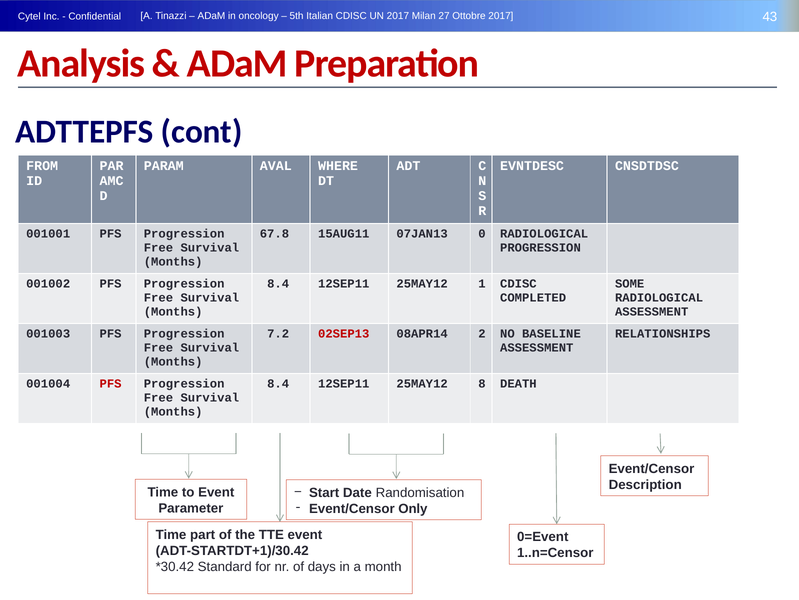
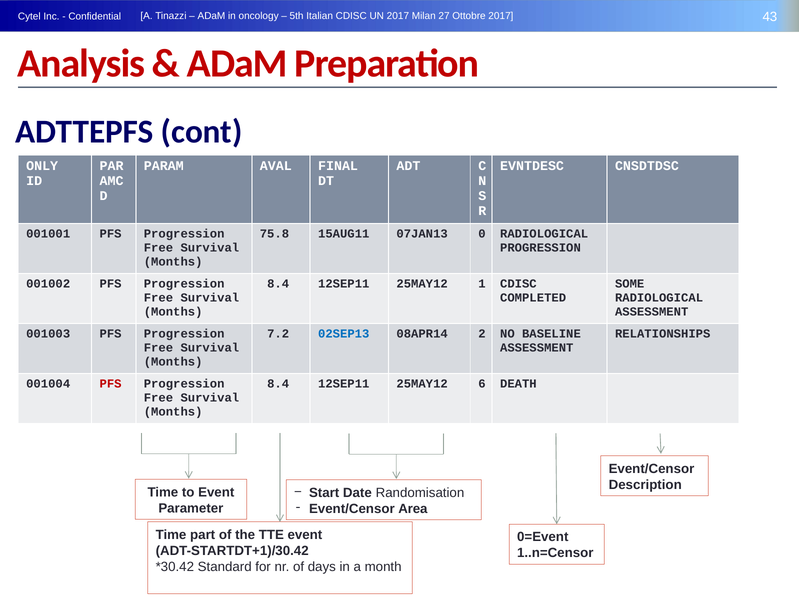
FROM: FROM -> ONLY (42, 166)
WHERE: WHERE -> FINAL (338, 166)
67.8: 67.8 -> 75.8 (274, 233)
02SEP13 colour: red -> blue (344, 333)
8: 8 -> 6 (482, 383)
Only: Only -> Area (413, 508)
